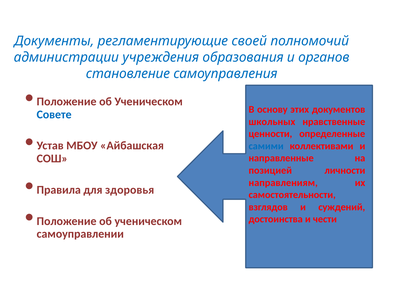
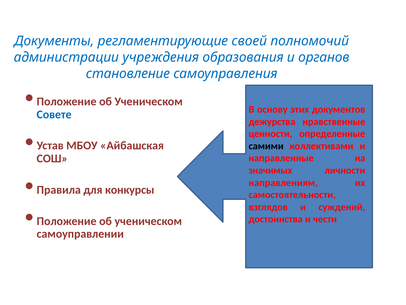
школьных: школьных -> дежурства (272, 121)
самими colour: blue -> black (266, 146)
позицией: позицией -> значимых (270, 170)
здоровья: здоровья -> конкурсы (130, 190)
